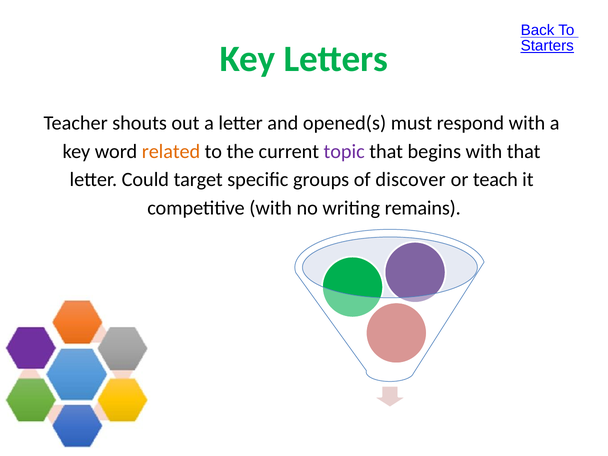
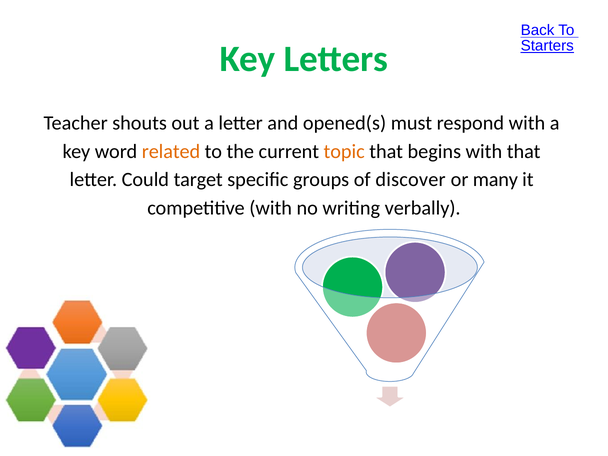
topic colour: purple -> orange (344, 151)
teach: teach -> many (495, 180)
remains: remains -> verbally (423, 208)
